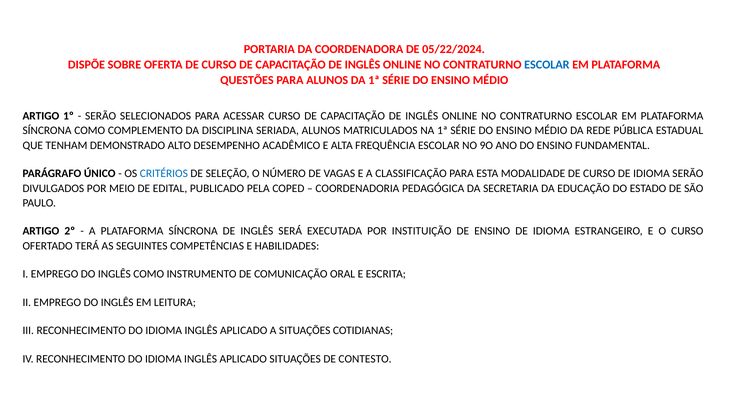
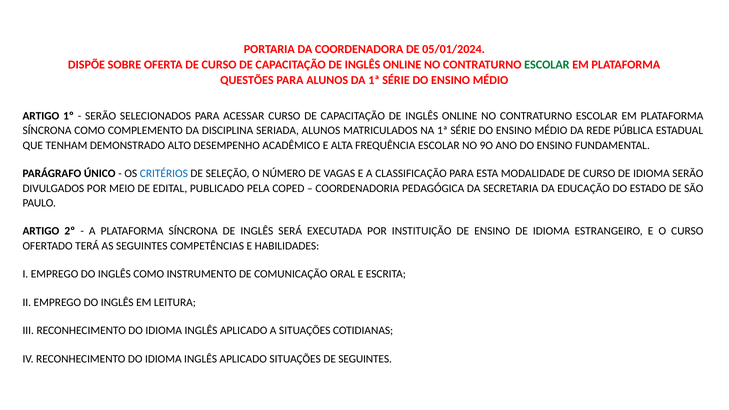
05/22/2024: 05/22/2024 -> 05/01/2024 (454, 49)
ESCOLAR colour: blue -> green (547, 65)
DE CONTESTO: CONTESTO -> SEGUINTES (365, 359)
